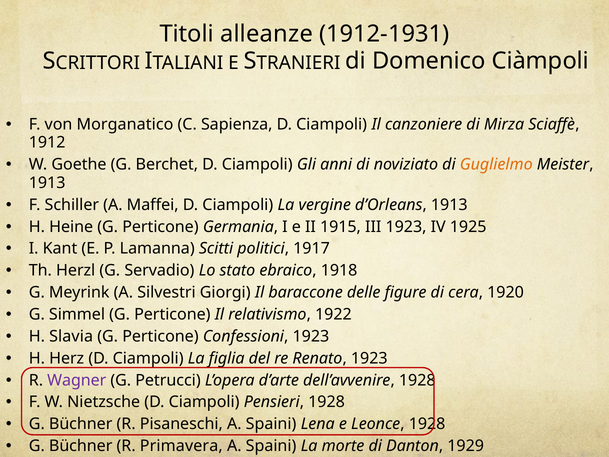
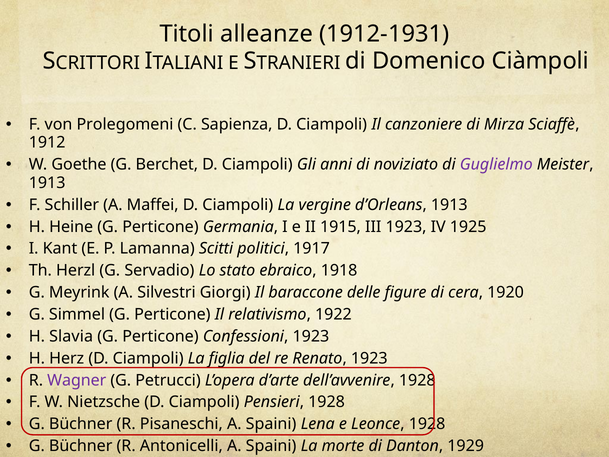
Morganatico: Morganatico -> Prolegomeni (125, 124)
Guglielmo colour: orange -> purple (496, 164)
Primavera: Primavera -> Antonicelli (181, 446)
